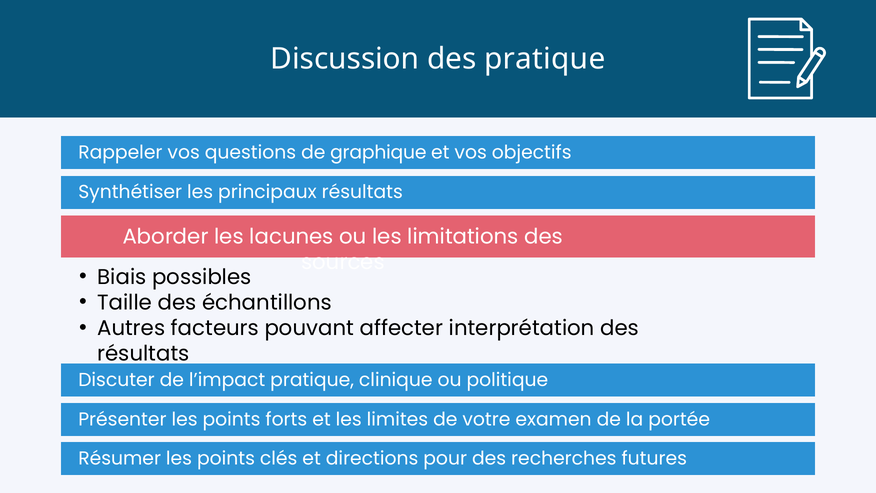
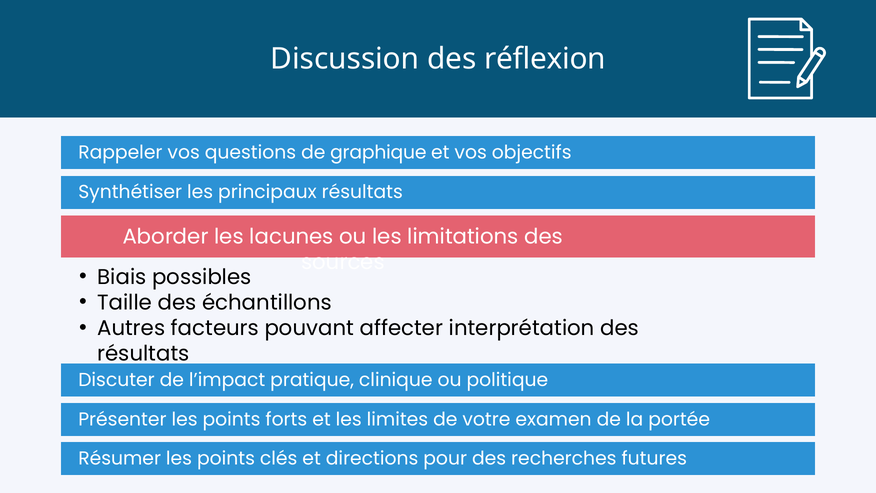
des pratique: pratique -> réflexion (545, 59)
